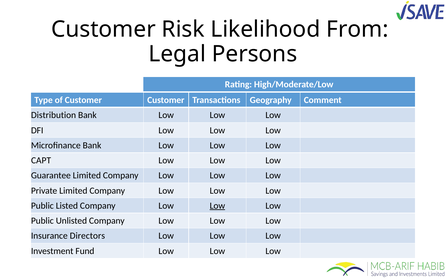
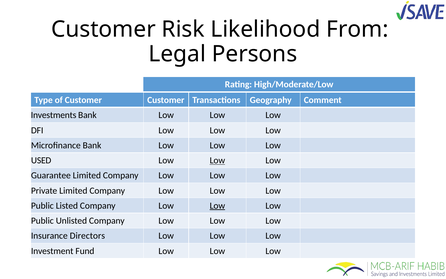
Distribution: Distribution -> Investments (54, 115)
CAPT: CAPT -> USED (41, 160)
Low underline: none -> present (217, 160)
